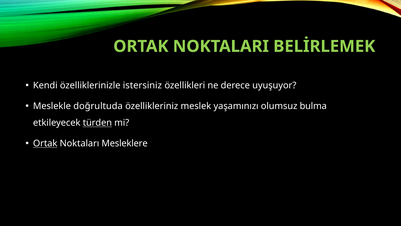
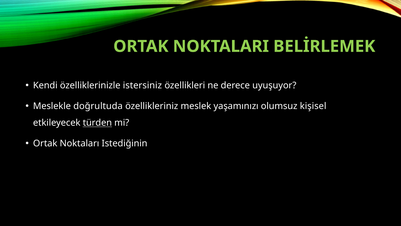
bulma: bulma -> kişisel (313, 106)
Ortak underline: present -> none (45, 143)
Mesleklere: Mesleklere -> Istediğinin (125, 143)
